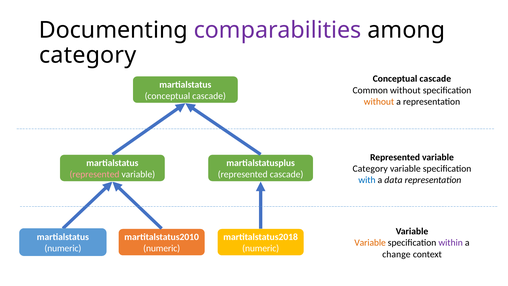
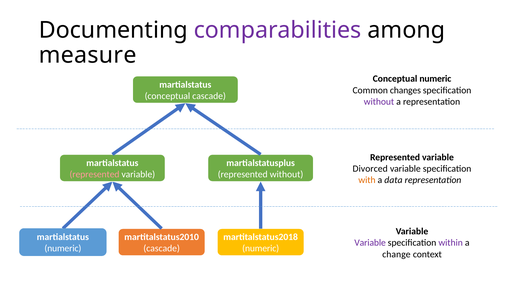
category: category -> measure (88, 55)
cascade: cascade -> numeric (435, 79)
Common without: without -> changes (405, 90)
without colour: orange -> purple (379, 102)
Category: Category -> Divorced (370, 169)
represented cascade: cascade -> without (287, 174)
with colour: blue -> orange (367, 180)
Variable colour: orange -> purple (370, 243)
numeric: numeric -> cascade (162, 248)
